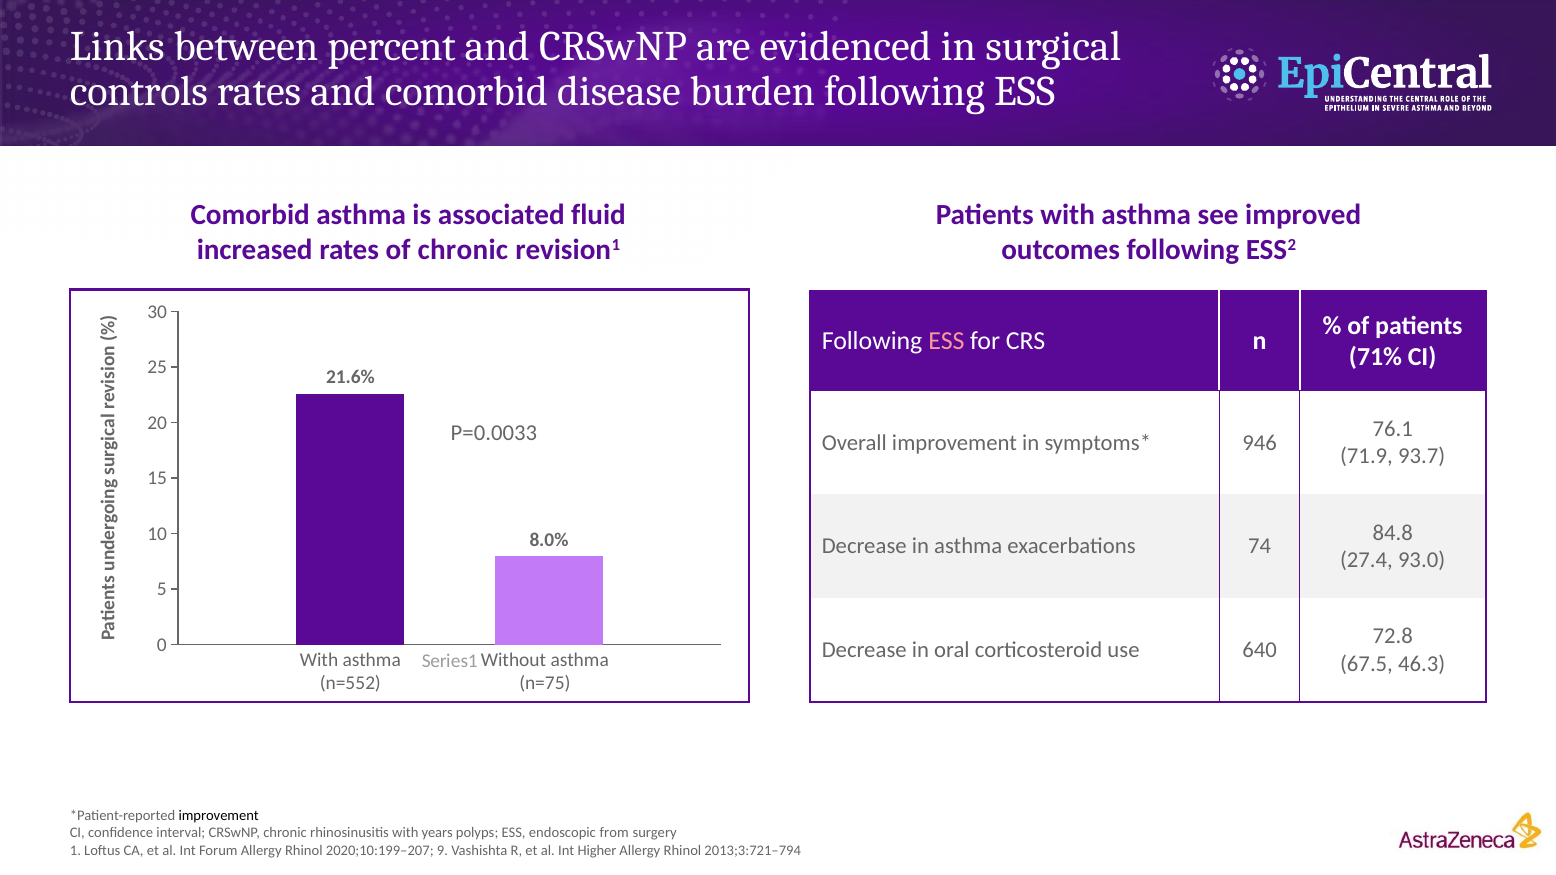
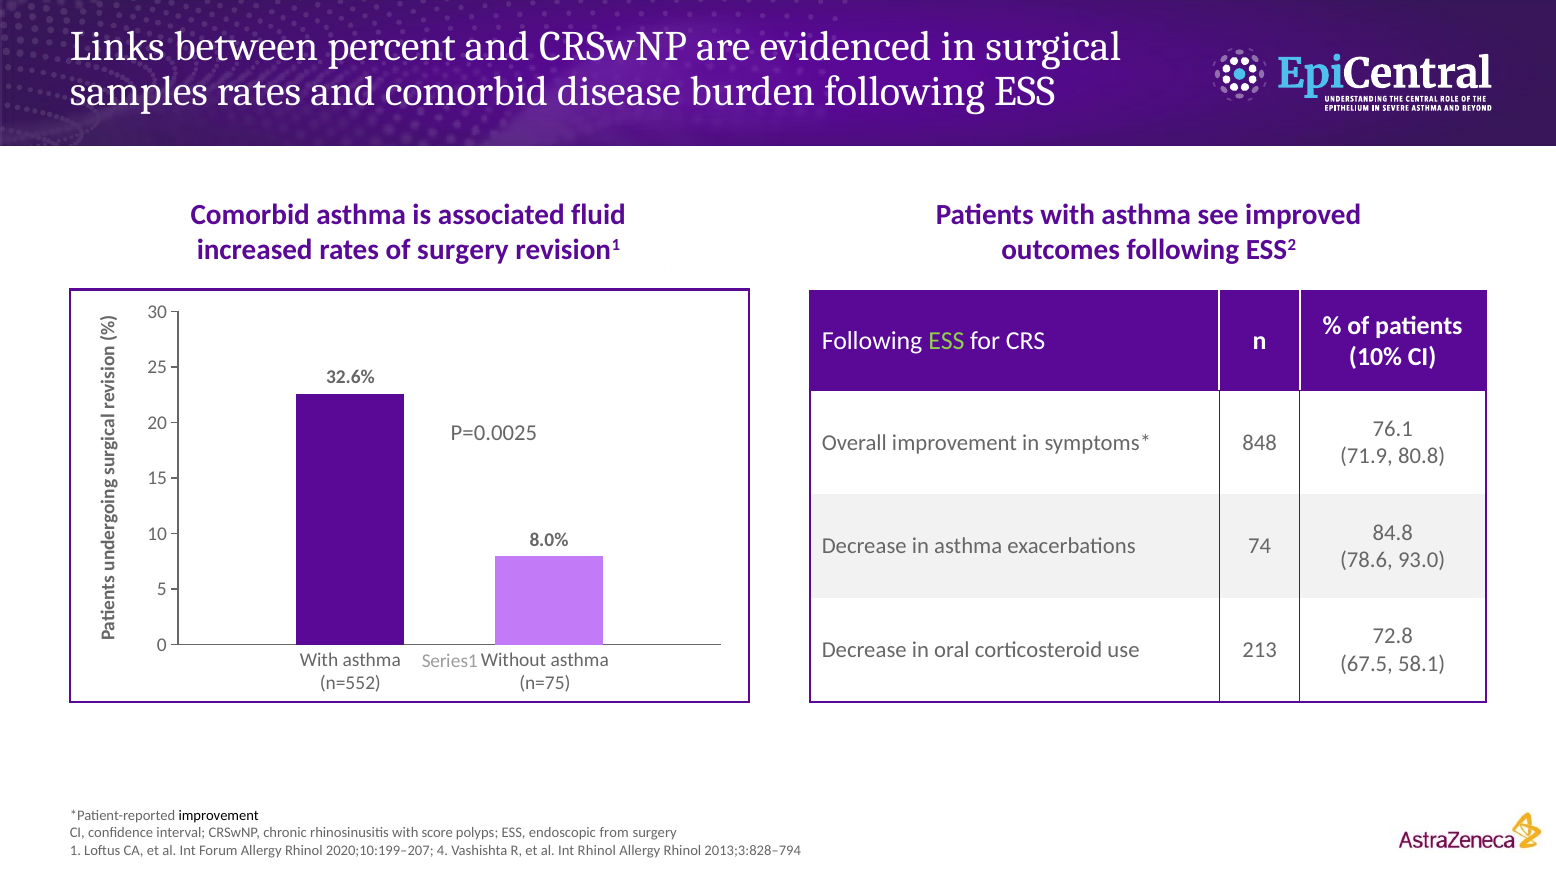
controls: controls -> samples (139, 92)
of chronic: chronic -> surgery (463, 250)
ESS colour: pink -> light green (946, 341)
71%: 71% -> 10% (1376, 357)
21.6%: 21.6% -> 32.6% (350, 377)
P=0.0033: P=0.0033 -> P=0.0025 (494, 433)
946: 946 -> 848 (1260, 443)
93.7: 93.7 -> 80.8 (1422, 457)
27.4: 27.4 -> 78.6 (1366, 560)
640: 640 -> 213 (1260, 650)
46.3: 46.3 -> 58.1 (1422, 664)
years: years -> score (437, 833)
9: 9 -> 4 (442, 851)
Int Higher: Higher -> Rhinol (597, 851)
2013;3:721–794: 2013;3:721–794 -> 2013;3:828–794 (753, 851)
